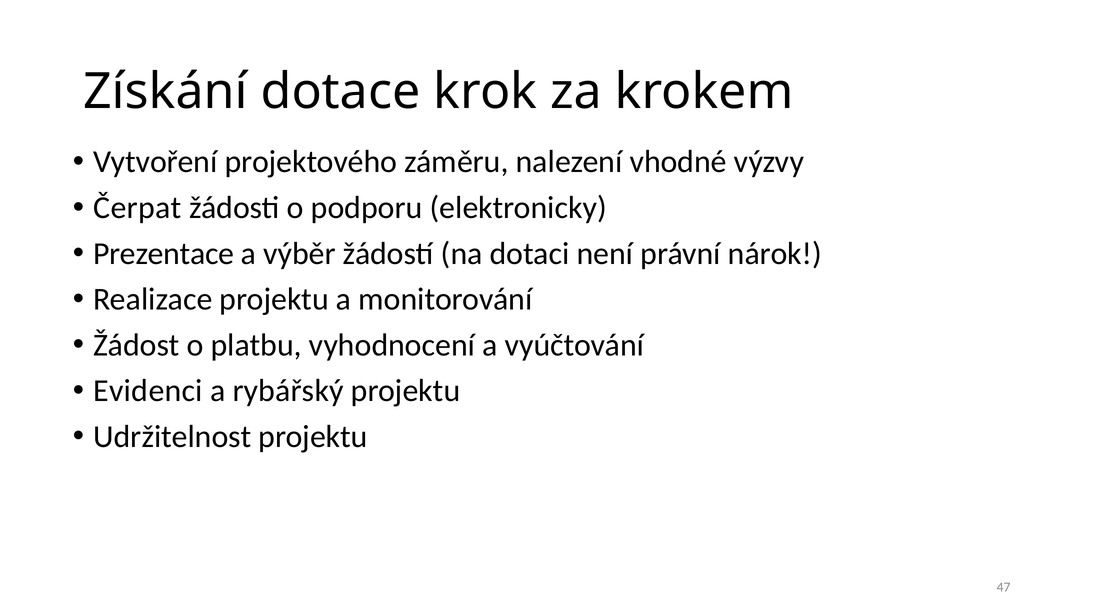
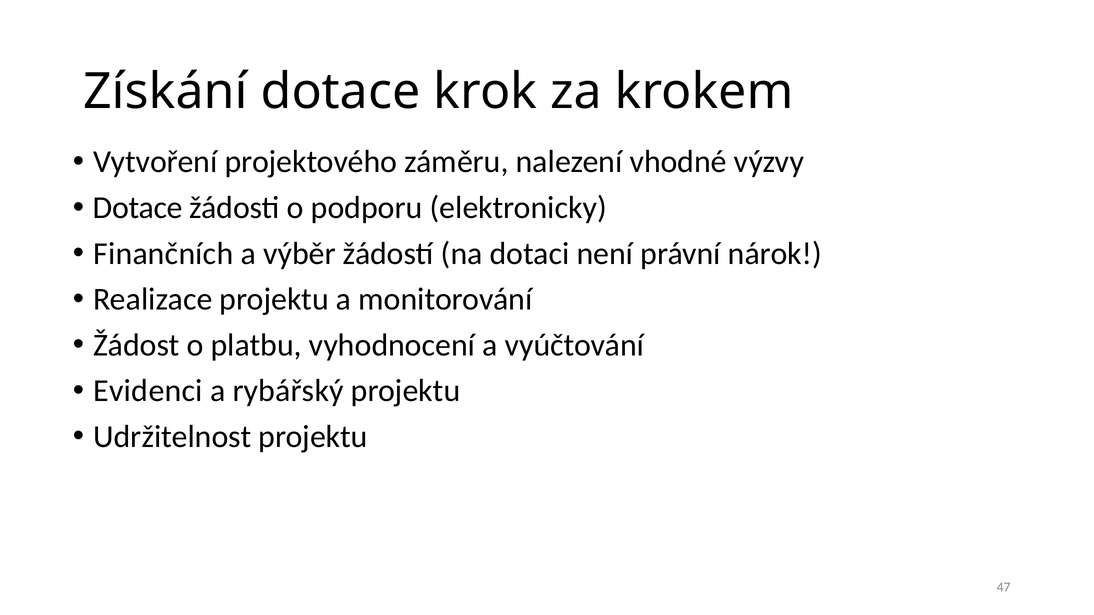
Čerpat: Čerpat -> Dotace (138, 208)
Prezentace: Prezentace -> Finančních (163, 254)
